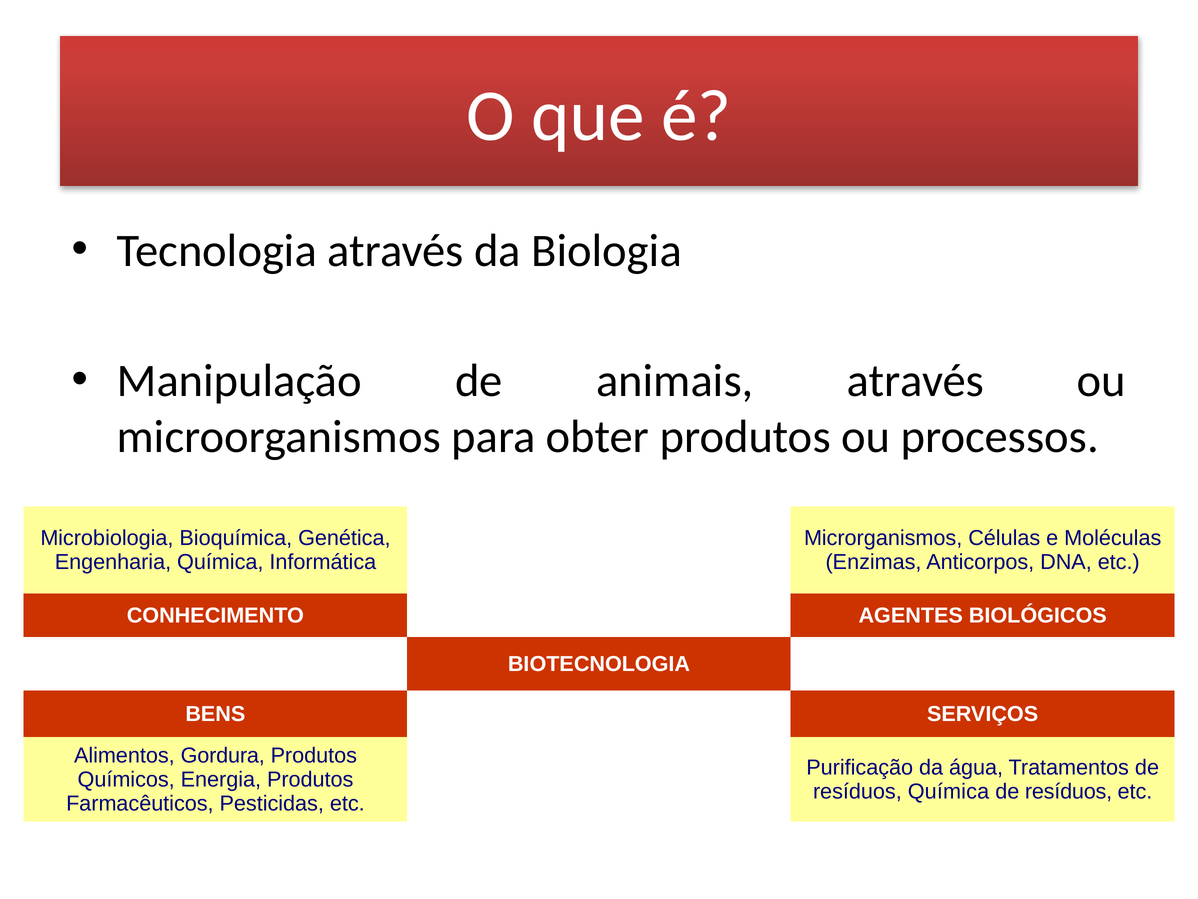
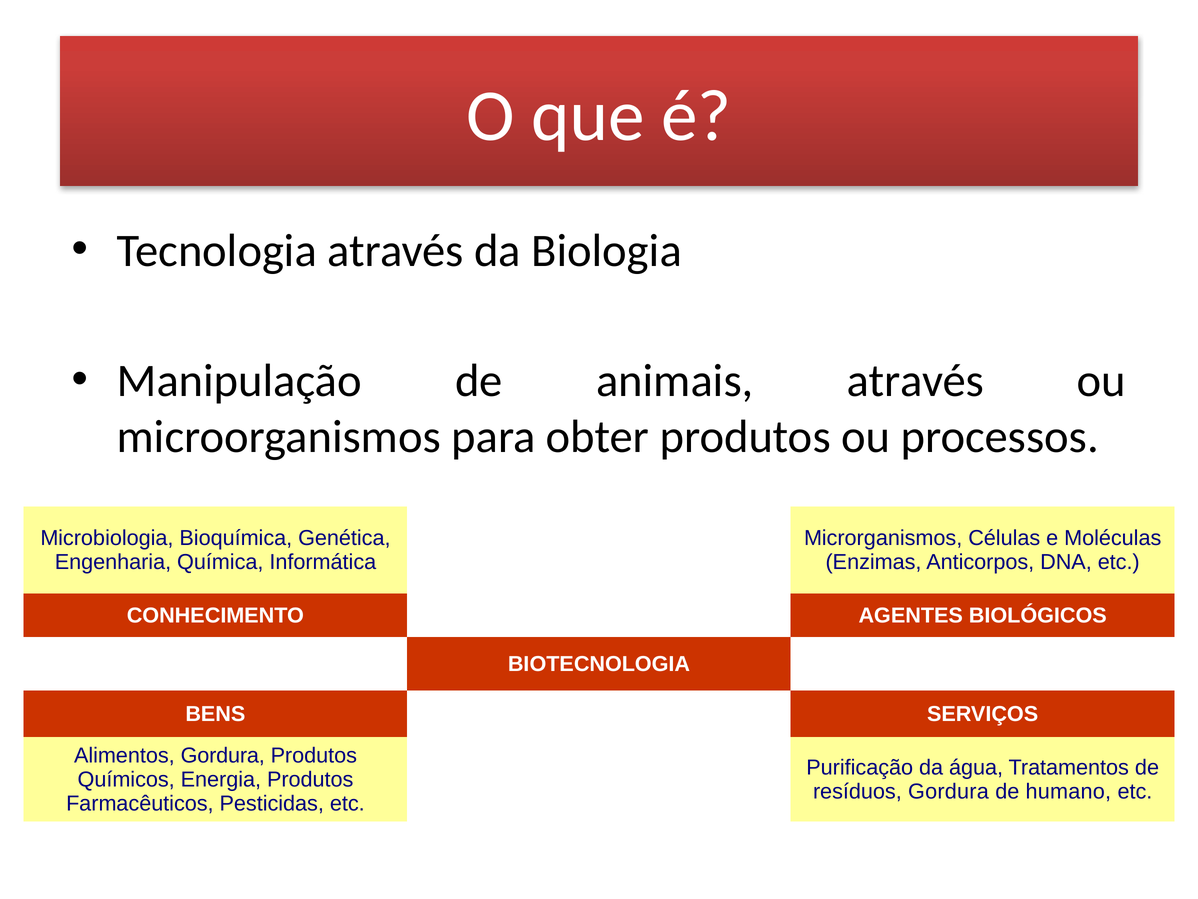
resíduos Química: Química -> Gordura (948, 791)
resíduos: resíduos -> humano (1068, 791)
